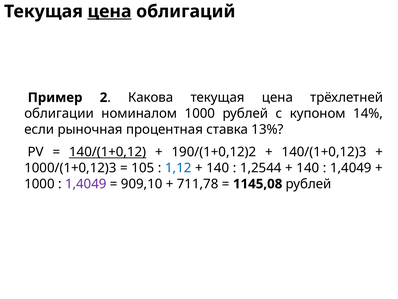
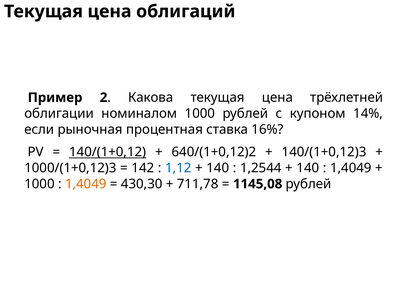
цена underline: present -> none (110, 11)
13%: 13% -> 16% (267, 129)
190/(1+0,12)2: 190/(1+0,12)2 -> 640/(1+0,12)2 (214, 152)
105: 105 -> 142 (143, 168)
1,4049 colour: purple -> orange (86, 184)
909,10: 909,10 -> 430,30 (142, 184)
